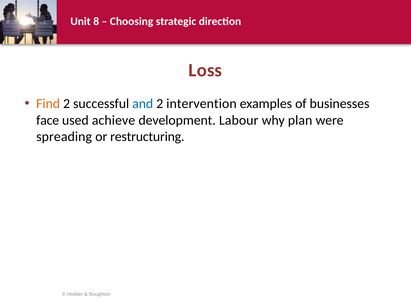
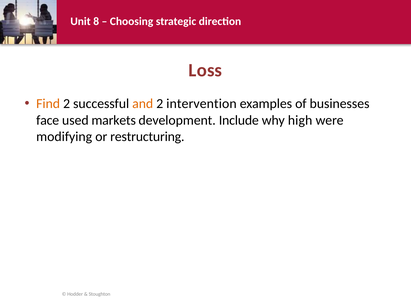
and colour: blue -> orange (143, 104)
achieve: achieve -> markets (114, 120)
Labour: Labour -> Include (239, 120)
plan: plan -> high (300, 120)
spreading: spreading -> modifying (64, 137)
